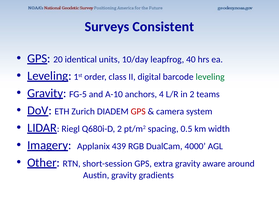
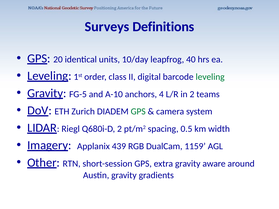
Consistent: Consistent -> Definitions (163, 27)
GPS colour: red -> green (138, 112)
4000: 4000 -> 1159 (195, 146)
